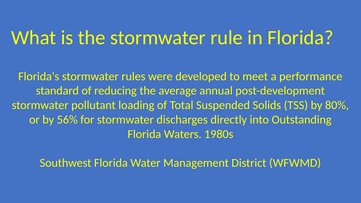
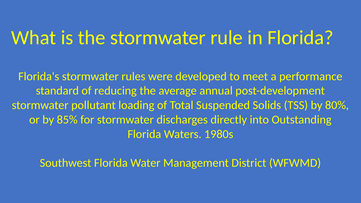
56%: 56% -> 85% (67, 120)
